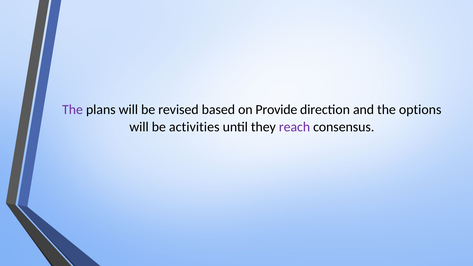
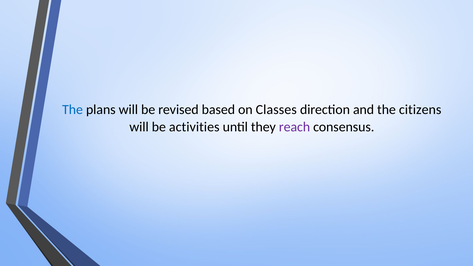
The colour: purple -> blue (73, 110)
Provide: Provide -> Classes (276, 110)
options: options -> citizens (420, 110)
